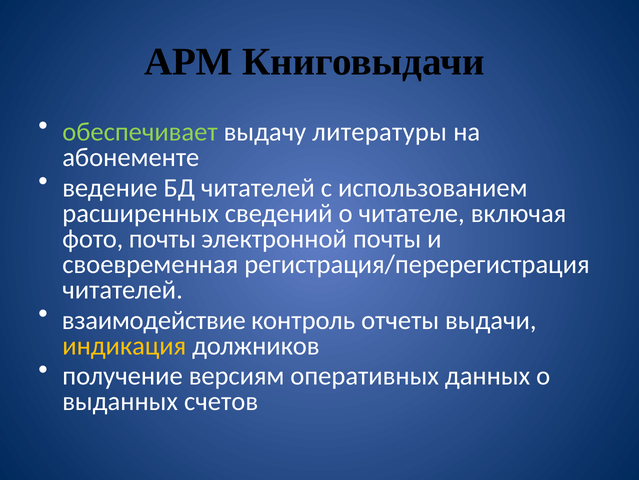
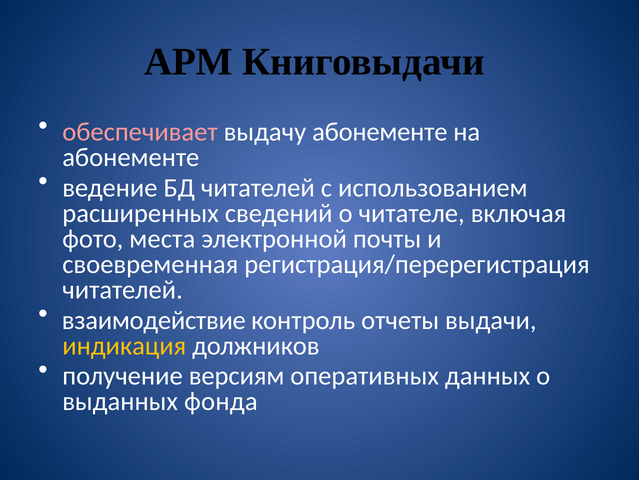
обеспечивает colour: light green -> pink (140, 132)
выдачу литературы: литературы -> абонементе (380, 132)
фото почты: почты -> места (162, 239)
счетов: счетов -> фонда (221, 401)
